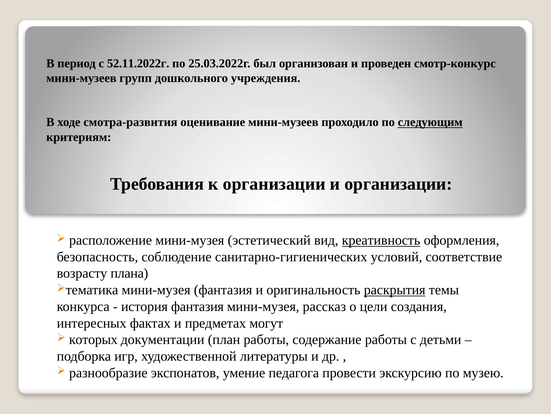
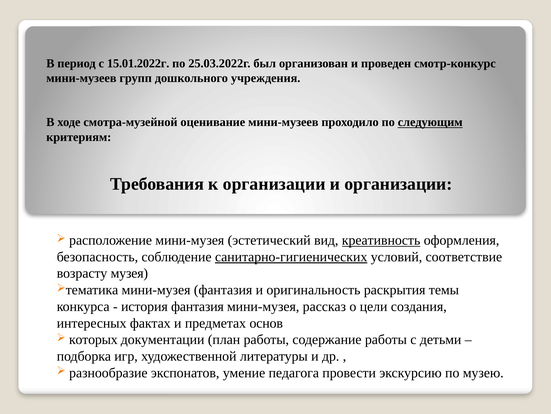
52.11.2022г: 52.11.2022г -> 15.01.2022г (138, 63)
смотра-развития: смотра-развития -> смотра-музейной (130, 122)
санитарно-гигиенических underline: none -> present (291, 256)
плана: плана -> музея (129, 273)
раскрытия underline: present -> none (395, 289)
могут: могут -> основ (266, 323)
